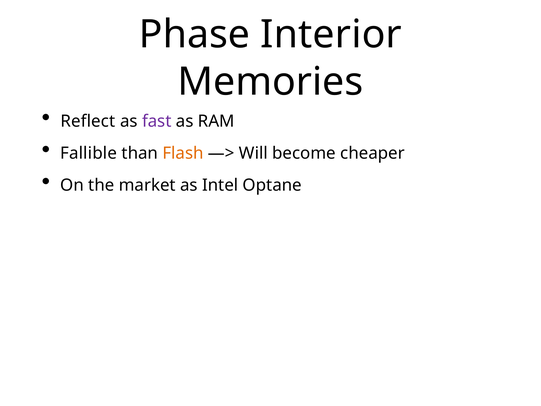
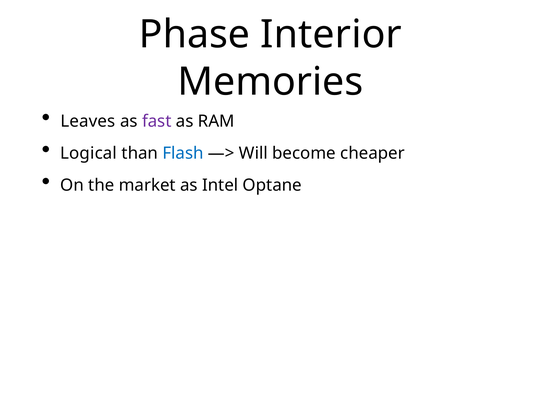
Reflect: Reflect -> Leaves (88, 121)
Fallible: Fallible -> Logical (89, 153)
Flash colour: orange -> blue (183, 153)
